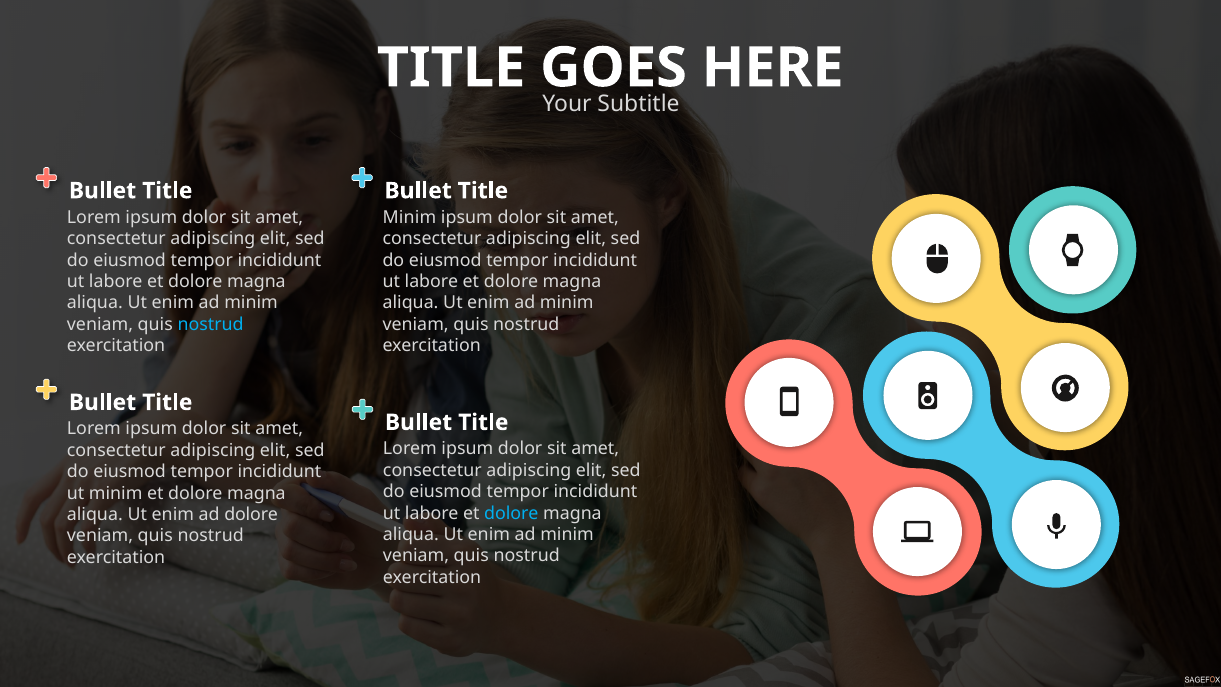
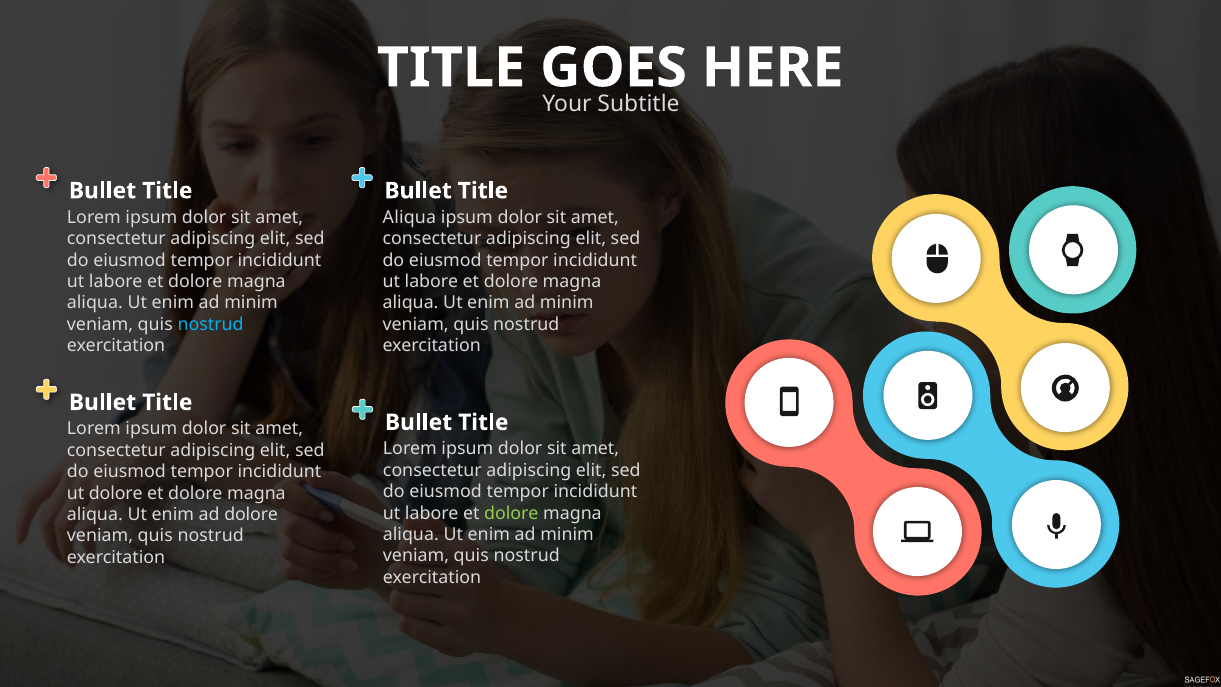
Minim: Minim -> Aliqua (409, 217)
ut minim: minim -> dolore (116, 493)
dolore colour: light blue -> light green (511, 513)
